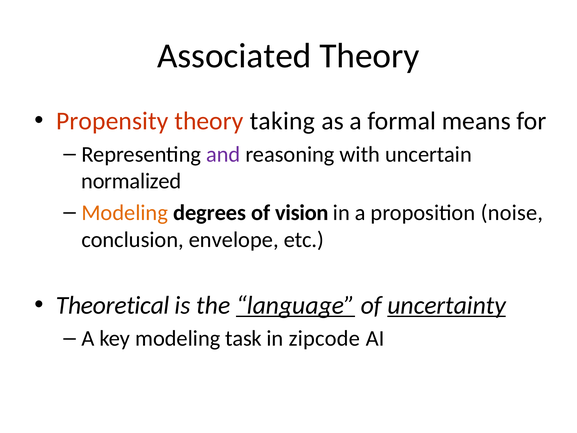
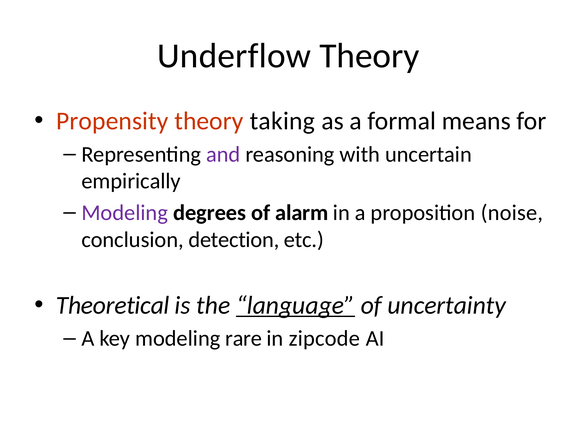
Associated: Associated -> Underflow (234, 56)
normalized: normalized -> empirically (131, 181)
Modeling colour: orange -> purple (125, 213)
vision: vision -> alarm (302, 213)
envelope: envelope -> detection (234, 239)
uncertainty underline: present -> none (447, 305)
task: task -> rare (244, 338)
